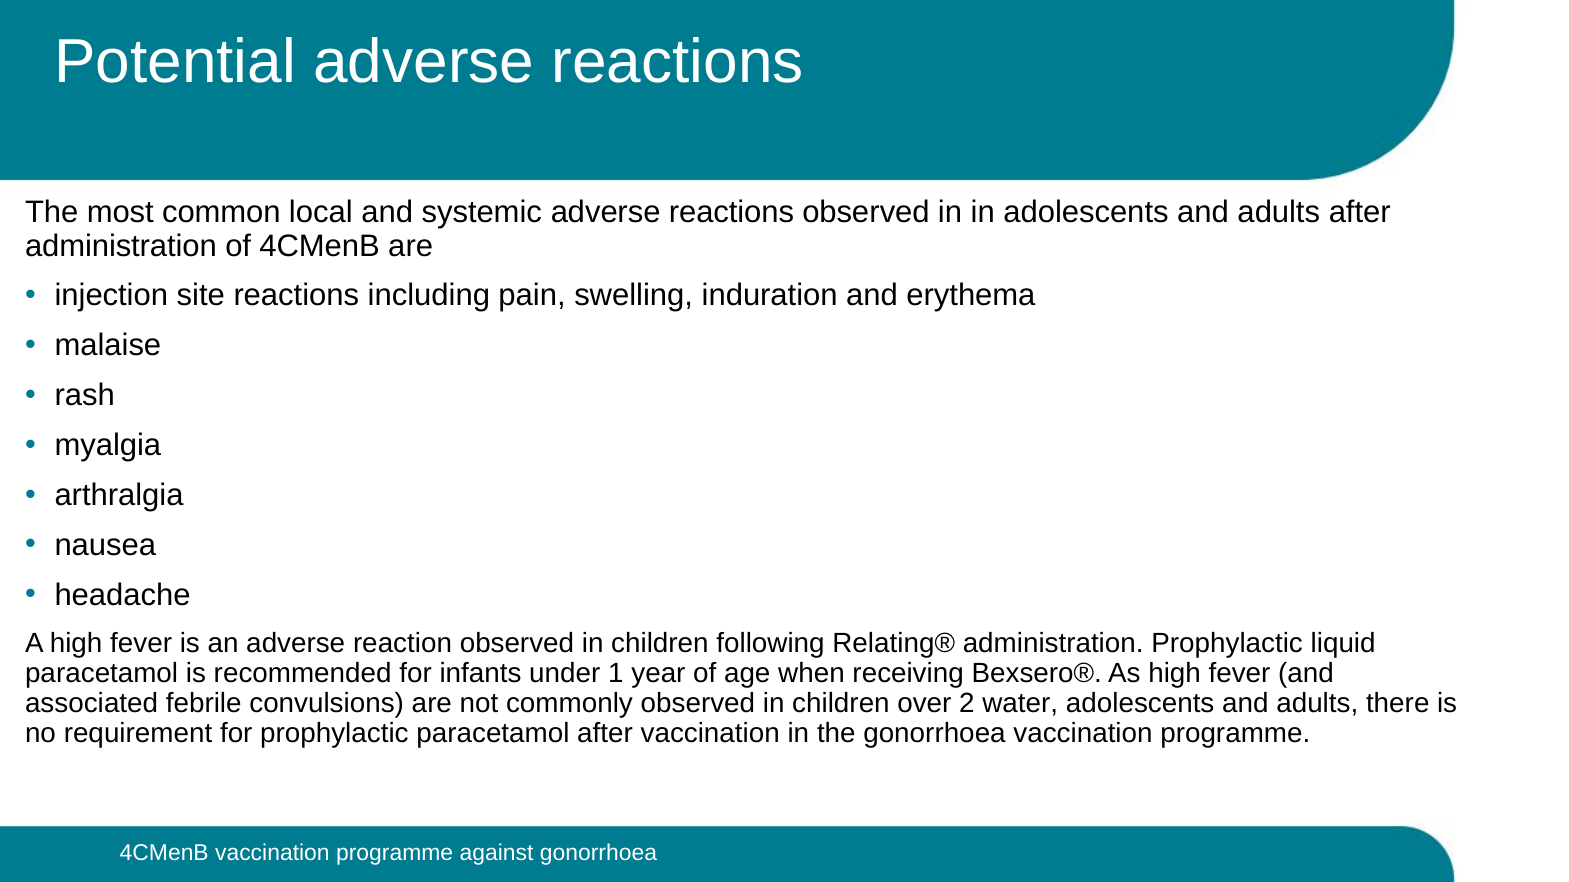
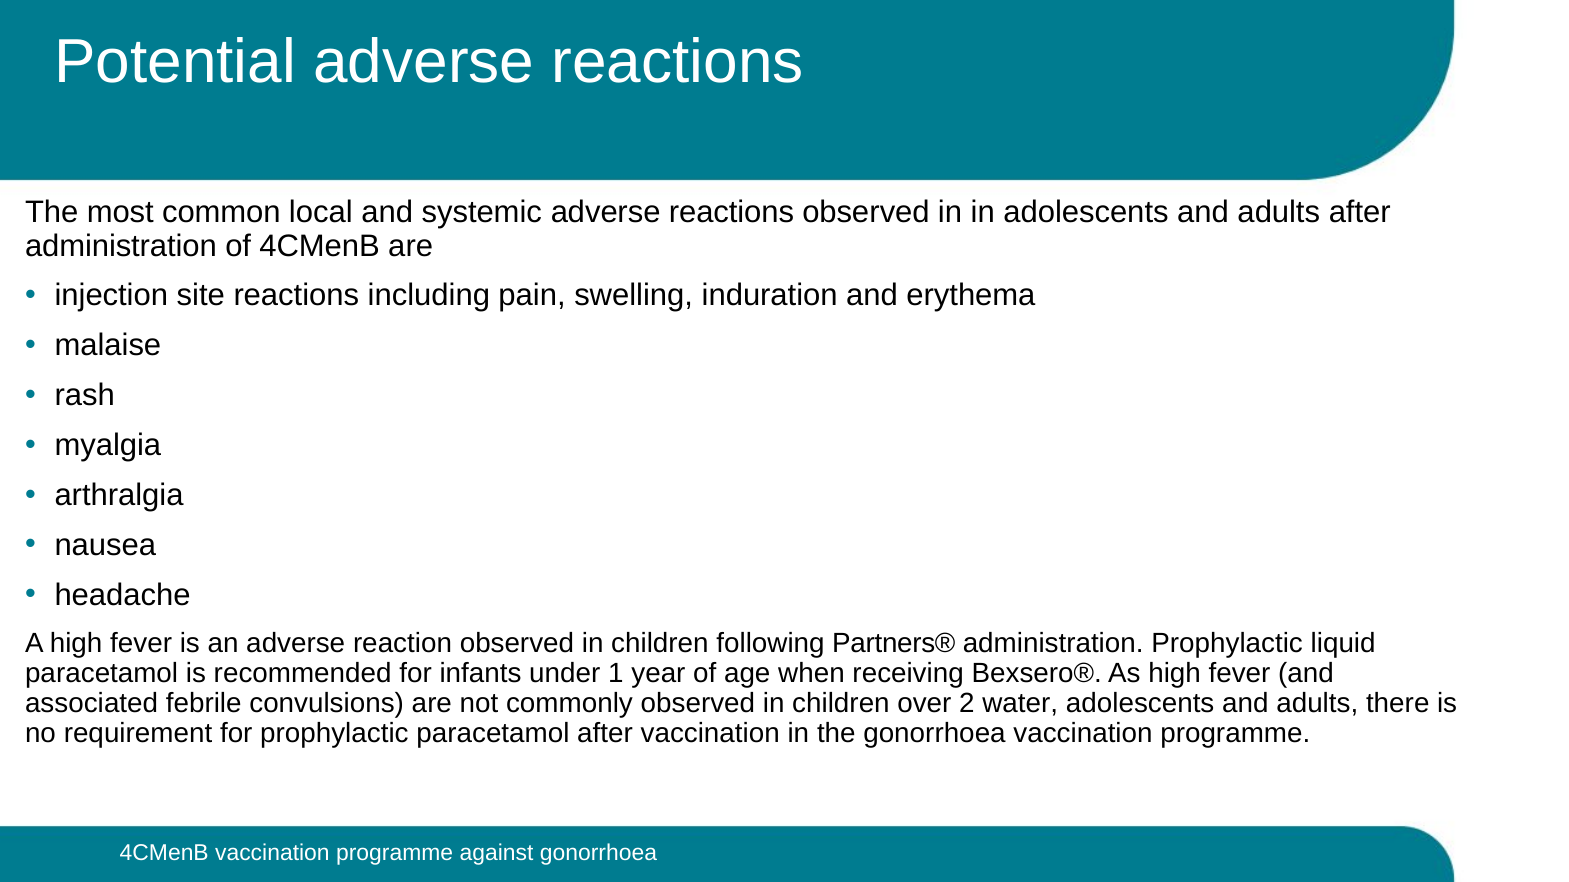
Relating®: Relating® -> Partners® (894, 643)
